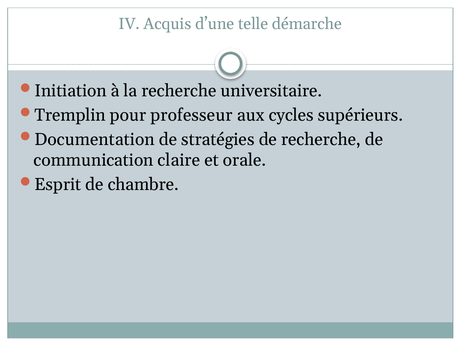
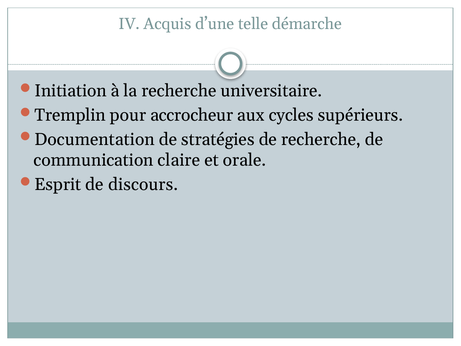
professeur: professeur -> accrocheur (192, 115)
chambre: chambre -> discours (143, 184)
